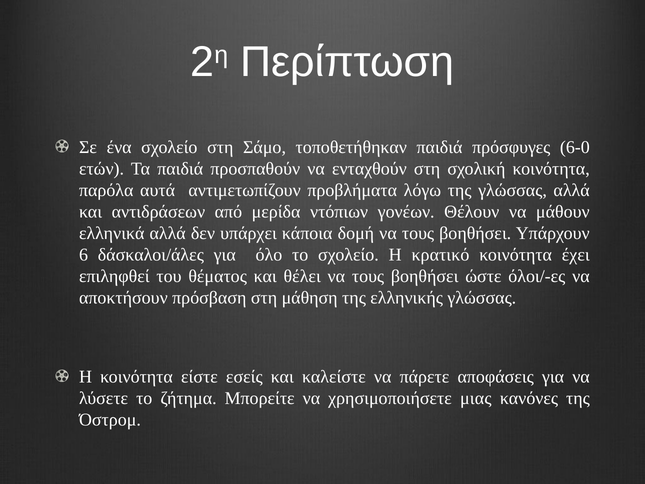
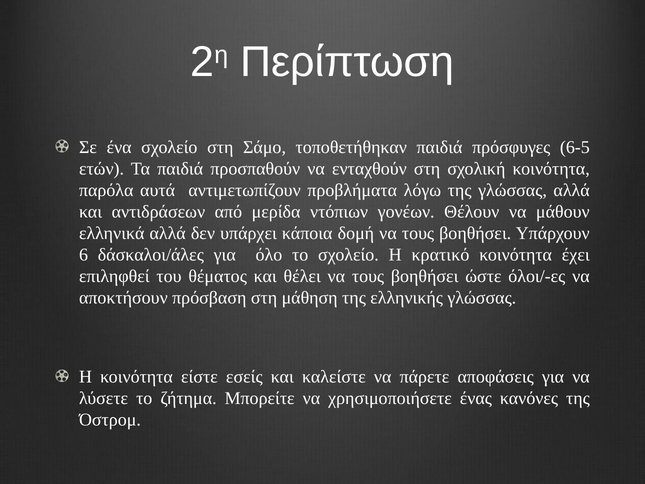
6-0: 6-0 -> 6-5 (575, 147)
μιας: μιας -> ένας (476, 398)
